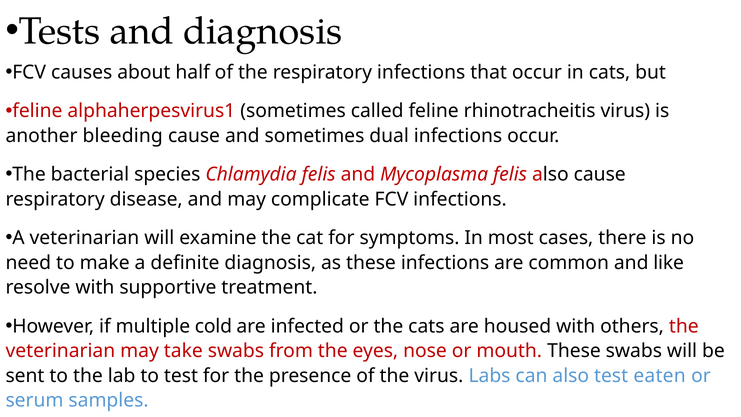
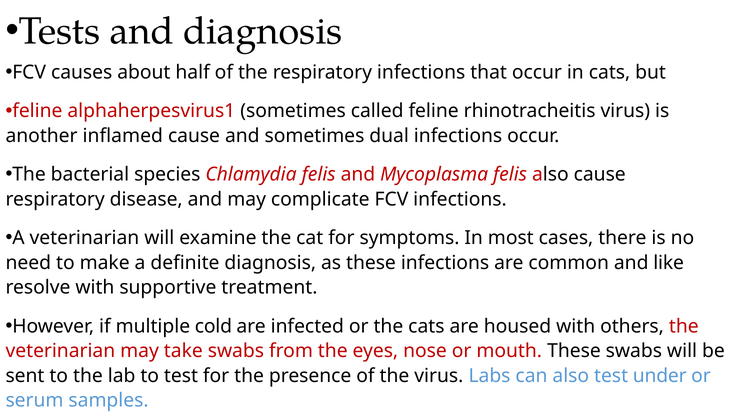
bleeding: bleeding -> inflamed (123, 136)
eaten: eaten -> under (660, 376)
